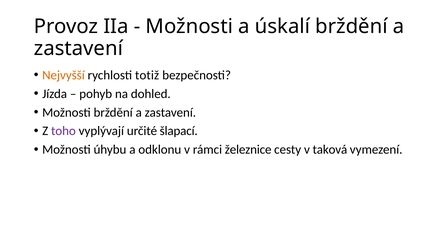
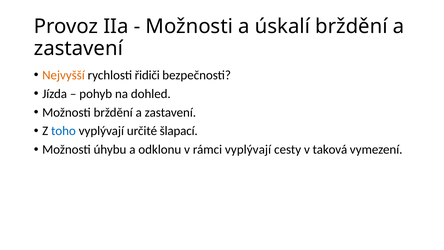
totiž: totiž -> řidiči (147, 75)
toho colour: purple -> blue (63, 131)
rámci železnice: železnice -> vyplývají (248, 150)
